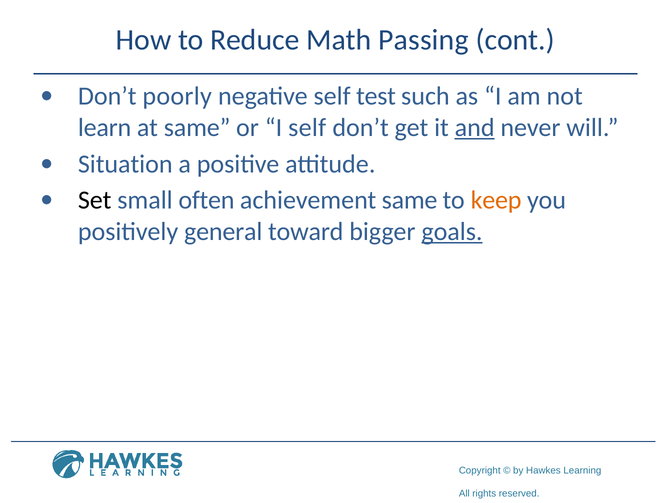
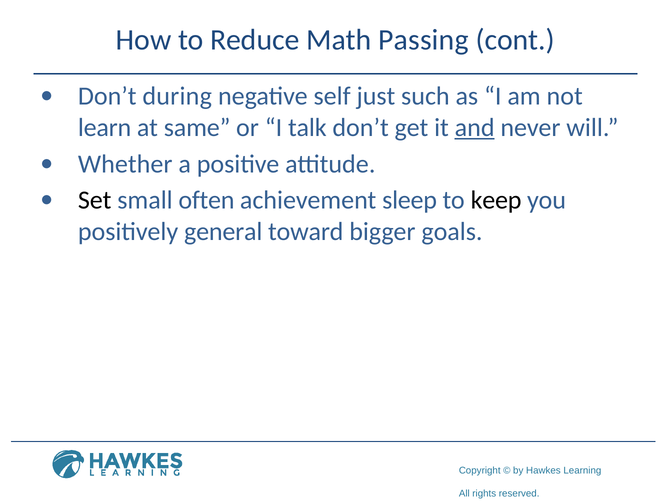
poorly: poorly -> during (177, 96)
test: test -> just (376, 96)
I self: self -> talk (307, 128)
Situation: Situation -> Whether (125, 164)
achievement same: same -> sleep (410, 200)
keep colour: orange -> black (496, 200)
goals underline: present -> none (452, 232)
